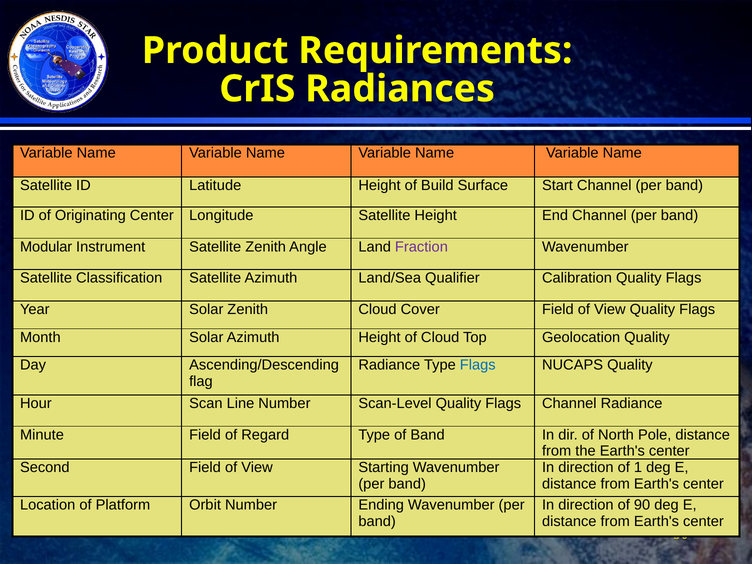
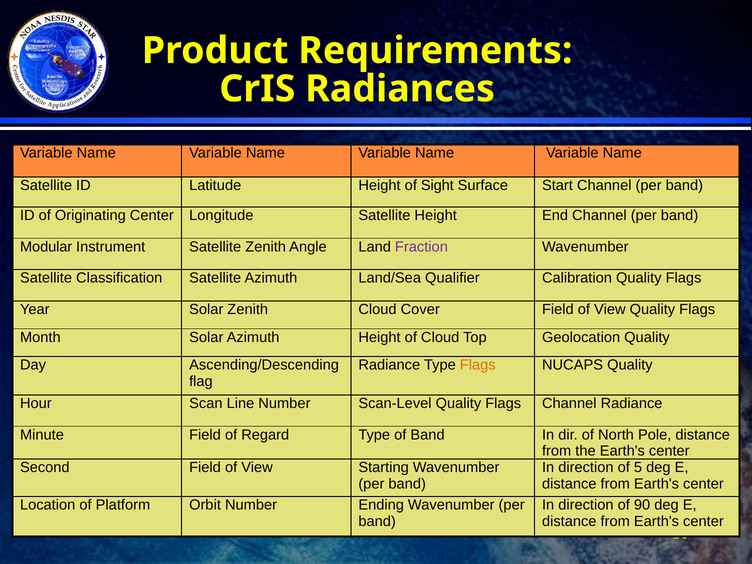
Build: Build -> Sight (437, 185)
Flags colour: blue -> orange (478, 365)
1: 1 -> 5 (638, 468)
